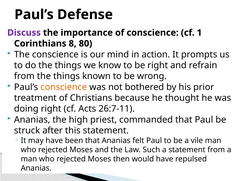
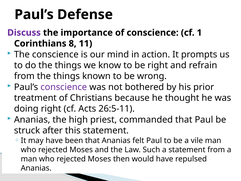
80: 80 -> 11 (86, 43)
conscience colour: orange -> purple (64, 87)
26:7-11: 26:7-11 -> 26:5-11 (117, 109)
